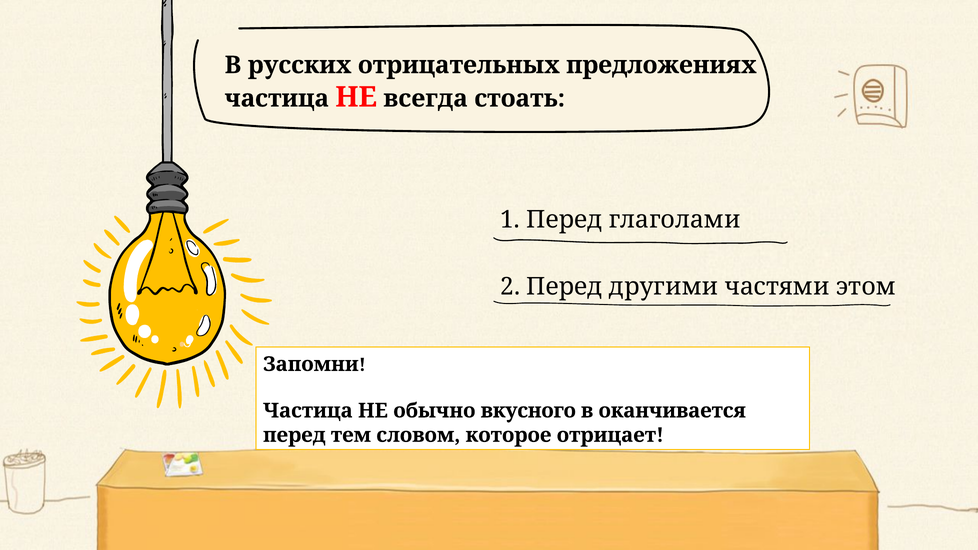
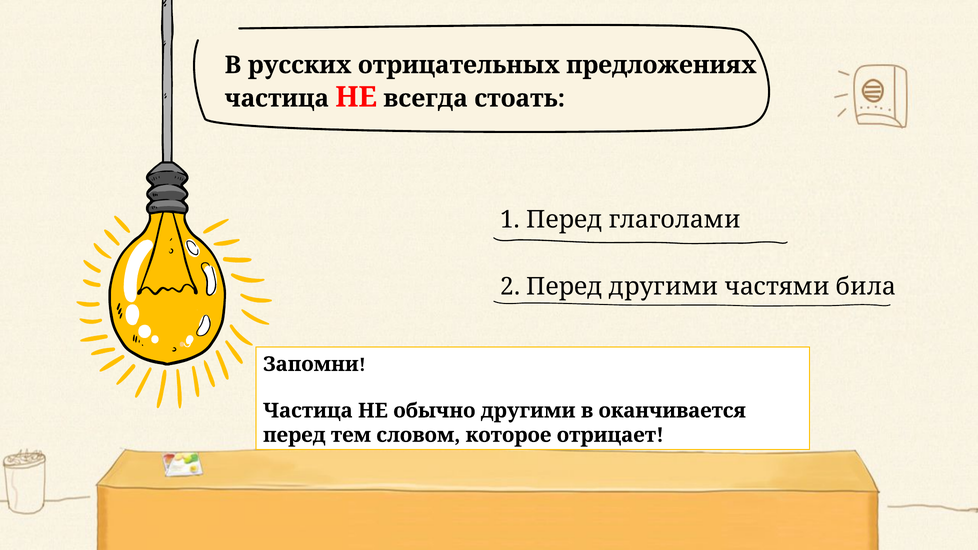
этом: этом -> била (866, 287)
обычно вкусного: вкусного -> другими (528, 411)
